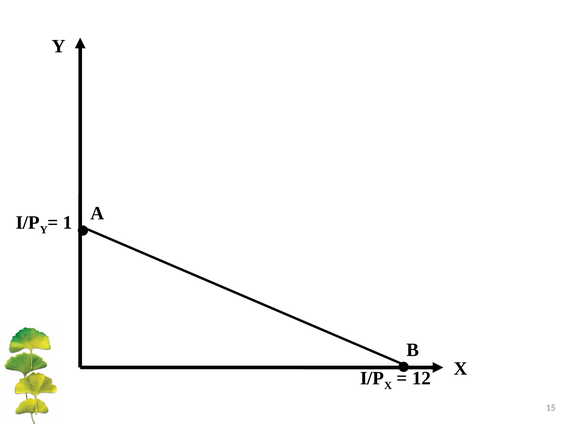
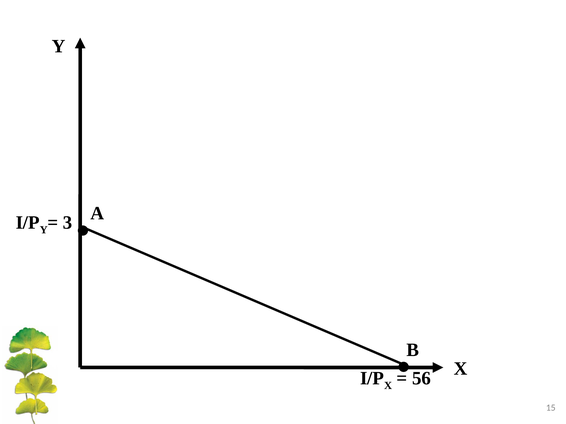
1: 1 -> 3 (68, 223)
12: 12 -> 56 (421, 379)
